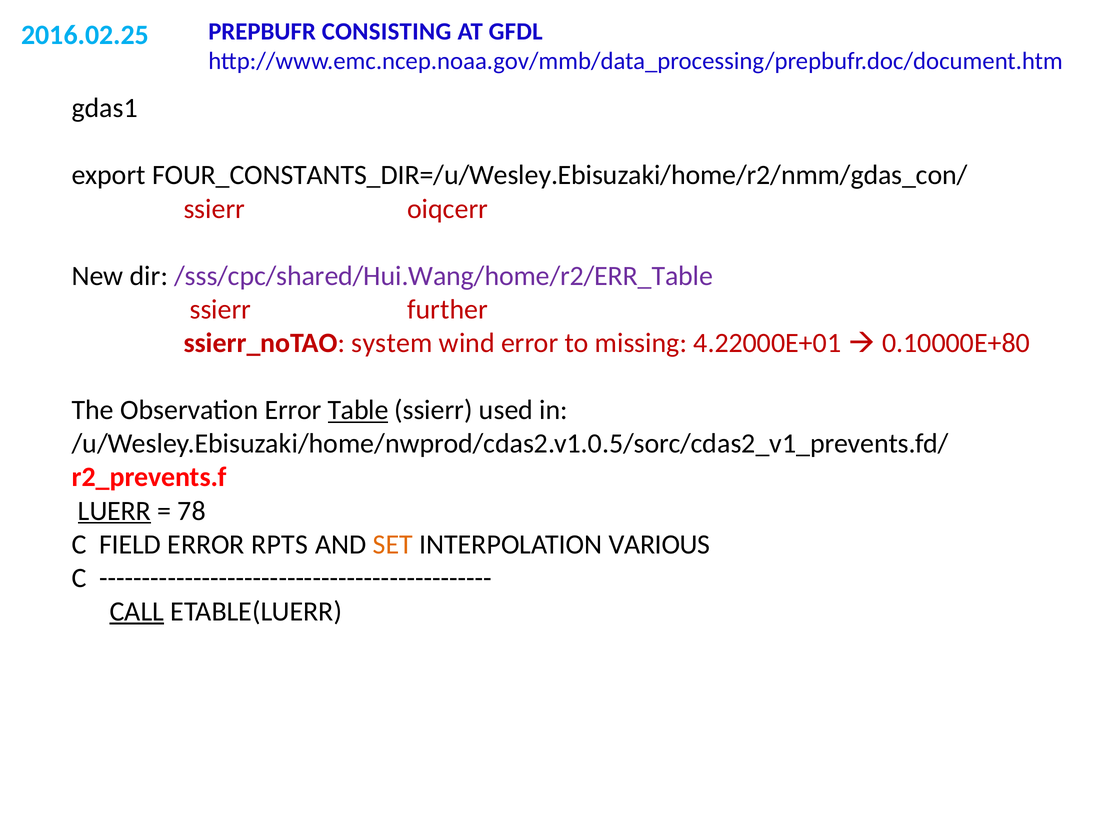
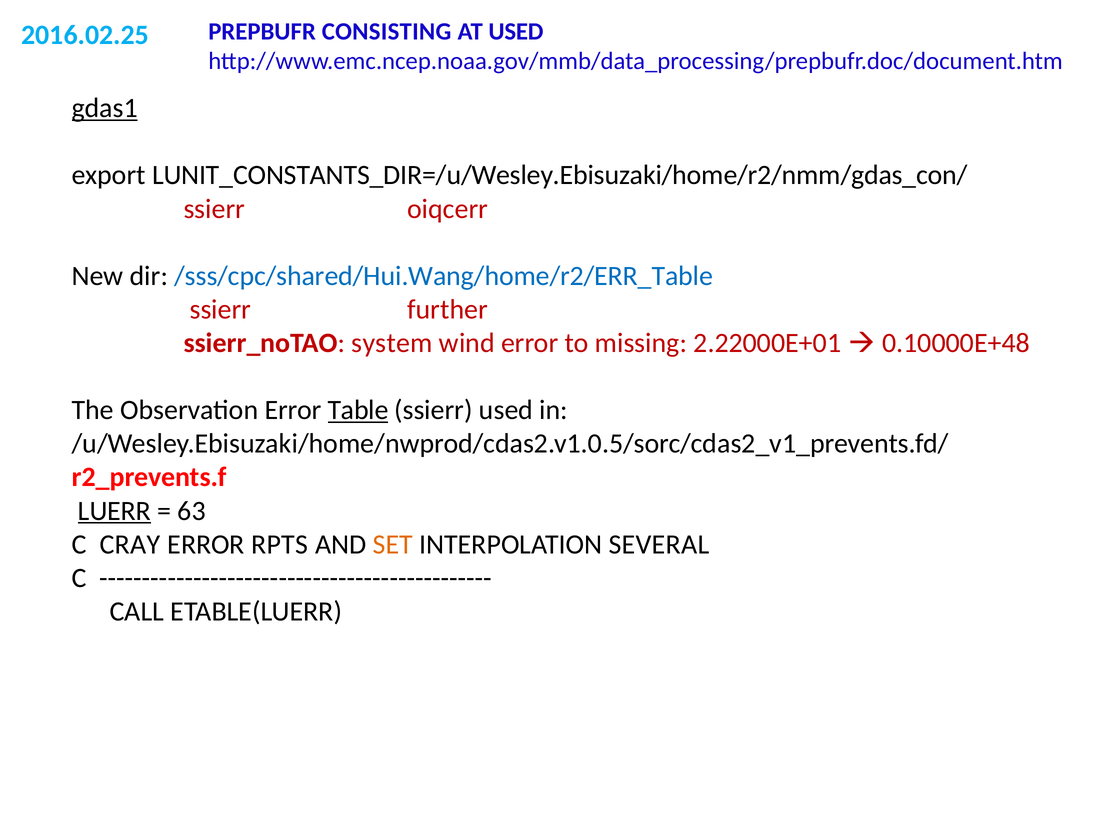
AT GFDL: GFDL -> USED (516, 31)
gdas1 underline: none -> present (105, 108)
FOUR_CONSTANTS_DIR=/u/Wesley.Ebisuzaki/home/r2/nmm/gdas_con/: FOUR_CONSTANTS_DIR=/u/Wesley.Ebisuzaki/home/r2/nmm/gdas_con/ -> LUNIT_CONSTANTS_DIR=/u/Wesley.Ebisuzaki/home/r2/nmm/gdas_con/ (560, 175)
/sss/cpc/shared/Hui.Wang/home/r2/ERR_Table colour: purple -> blue (444, 276)
4.22000E+01: 4.22000E+01 -> 2.22000E+01 (767, 343)
0.10000E+80: 0.10000E+80 -> 0.10000E+48 (956, 343)
78: 78 -> 63 (192, 511)
FIELD: FIELD -> CRAY (130, 544)
VARIOUS: VARIOUS -> SEVERAL (659, 544)
CALL underline: present -> none (137, 611)
